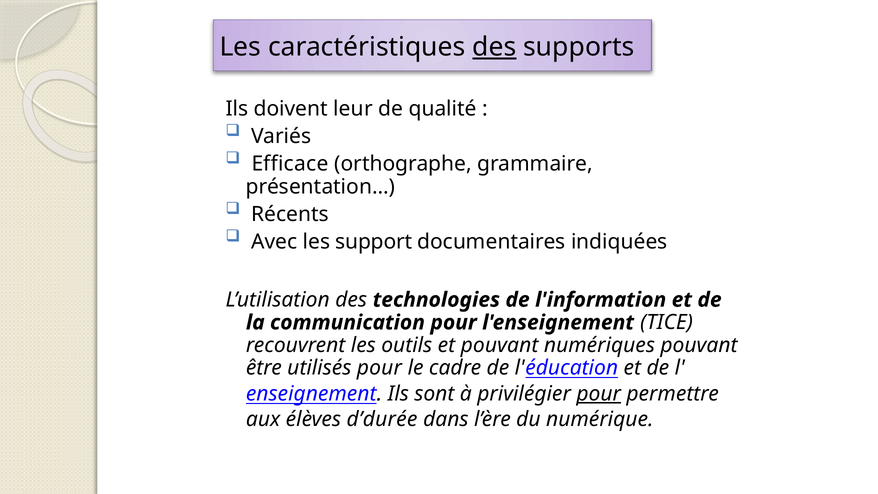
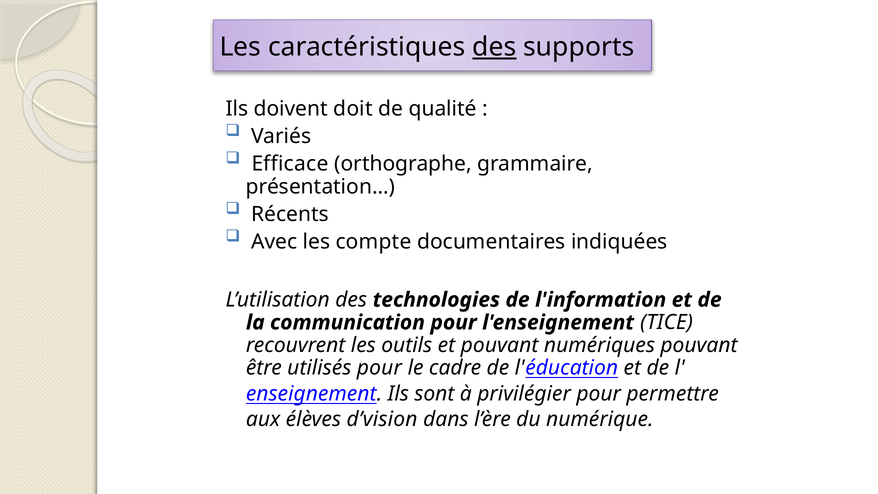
leur: leur -> doit (353, 109)
support: support -> compte (374, 242)
pour underline: present -> none (599, 394)
d’durée: d’durée -> d’vision (382, 419)
